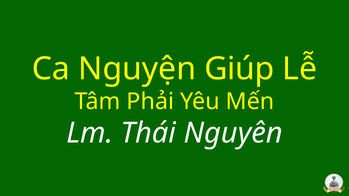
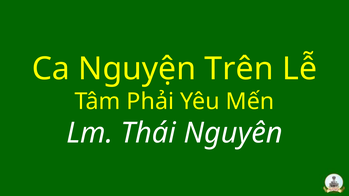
Giúp: Giúp -> Trên (239, 69)
